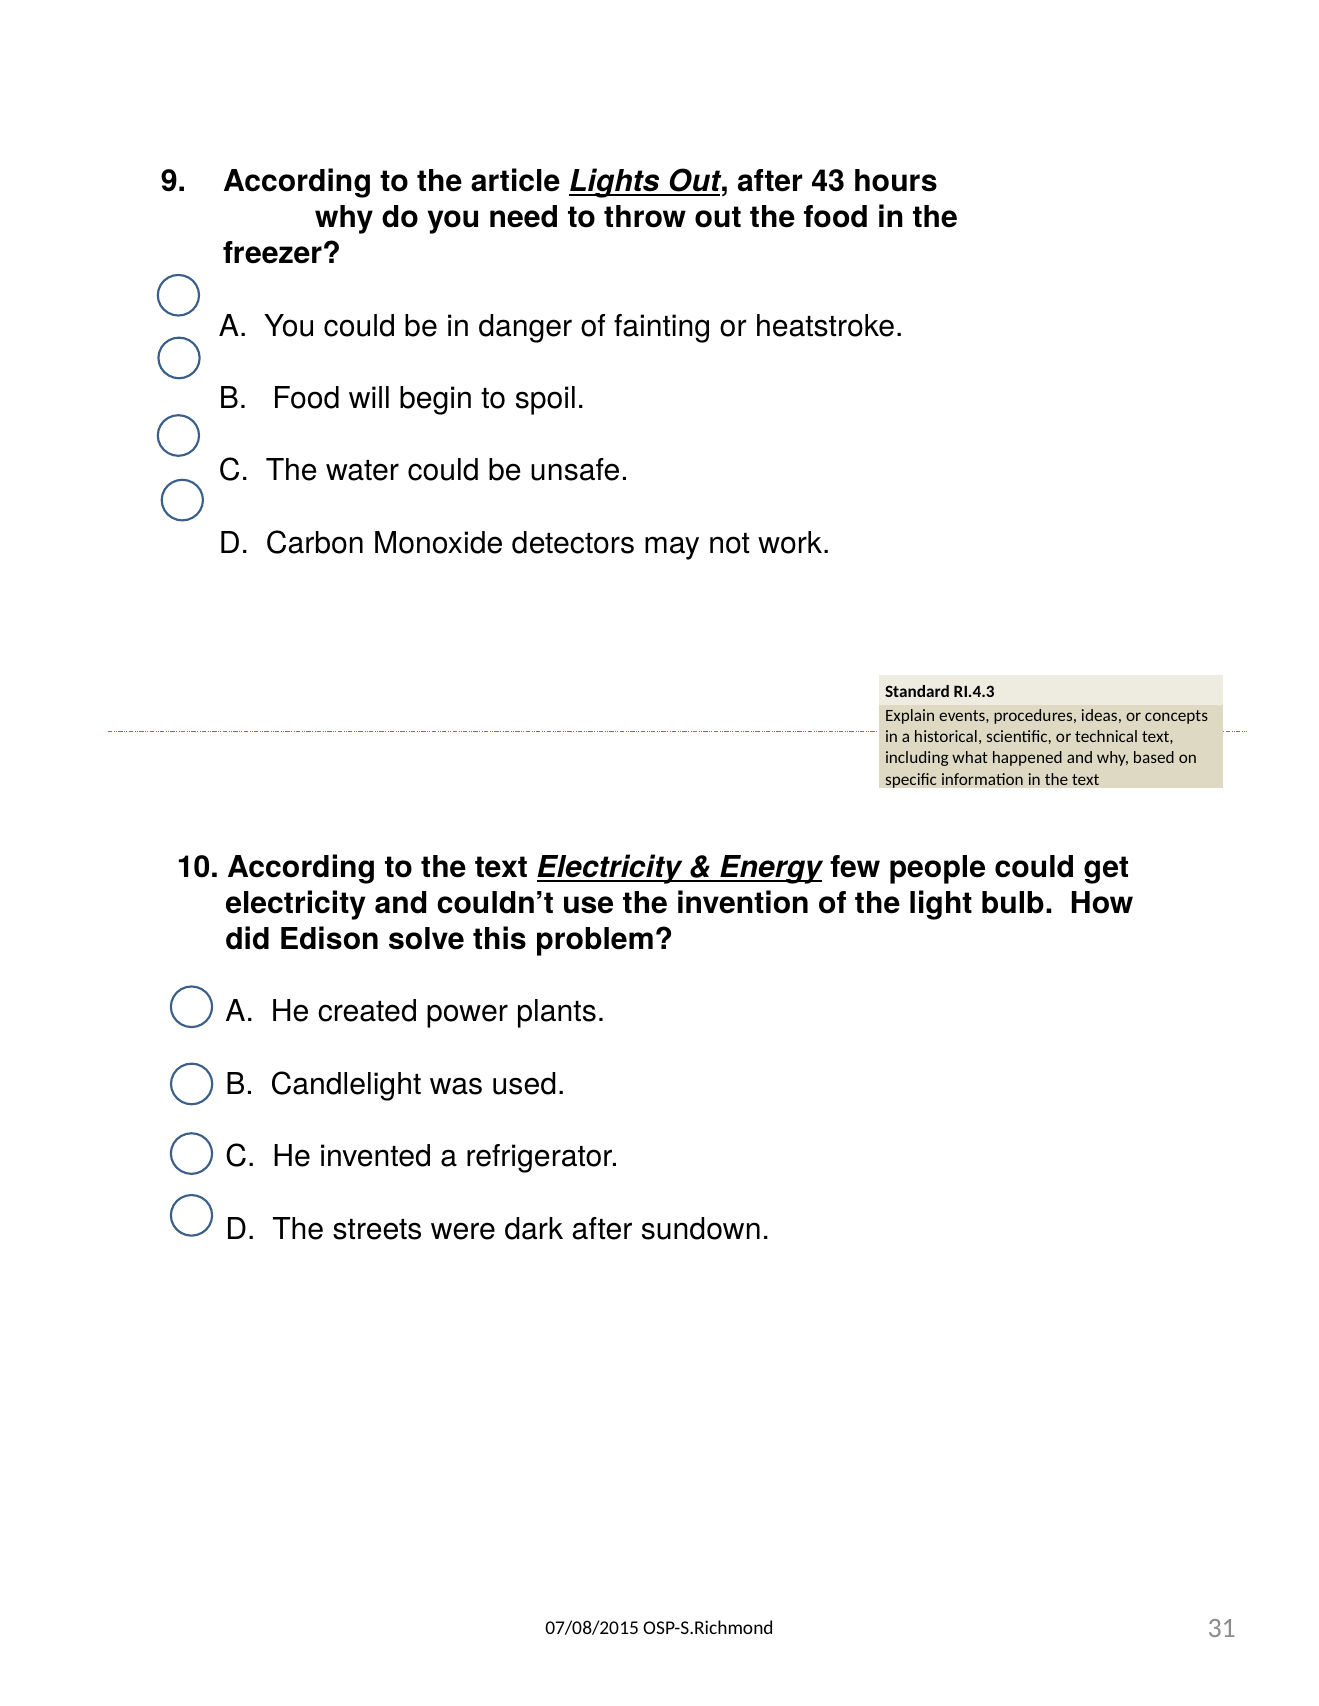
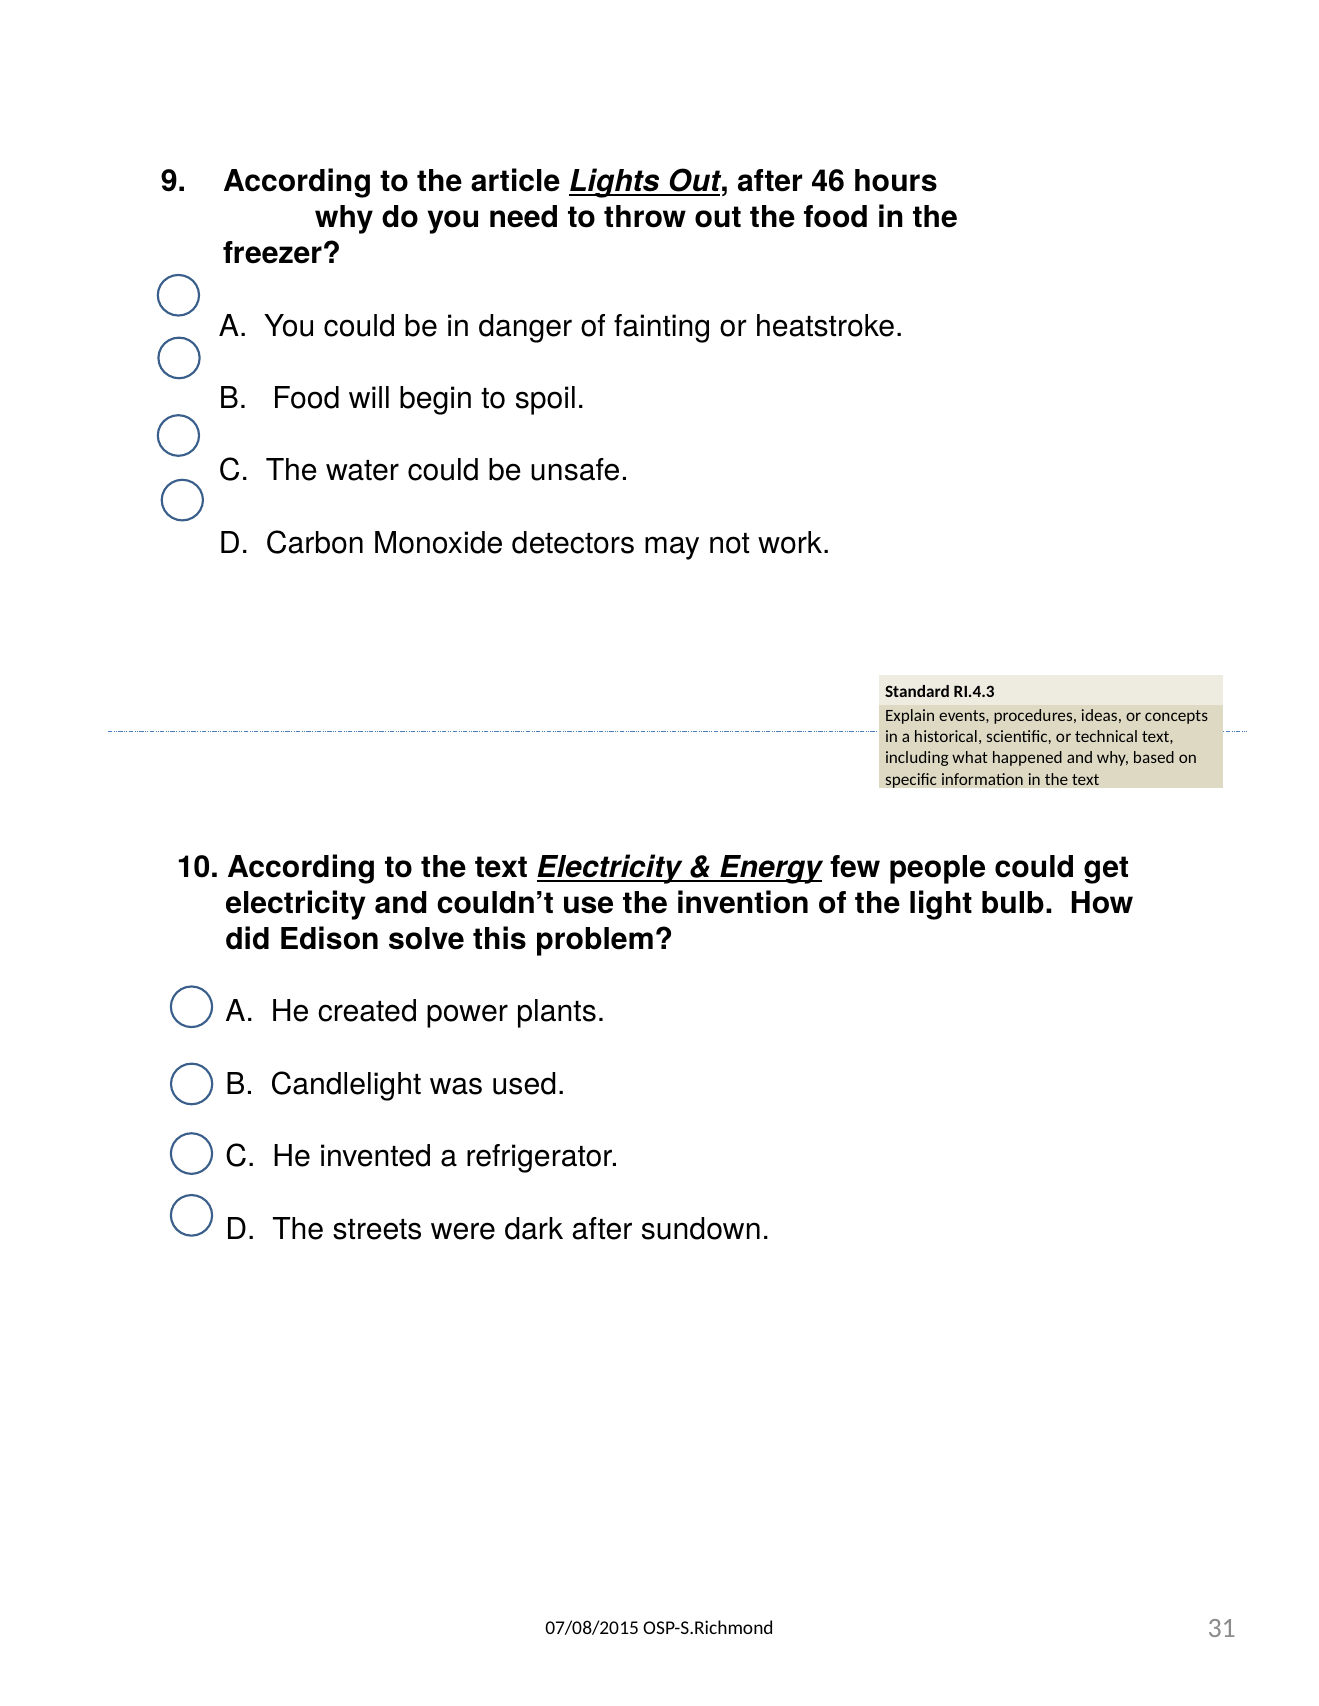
43: 43 -> 46 (828, 181)
